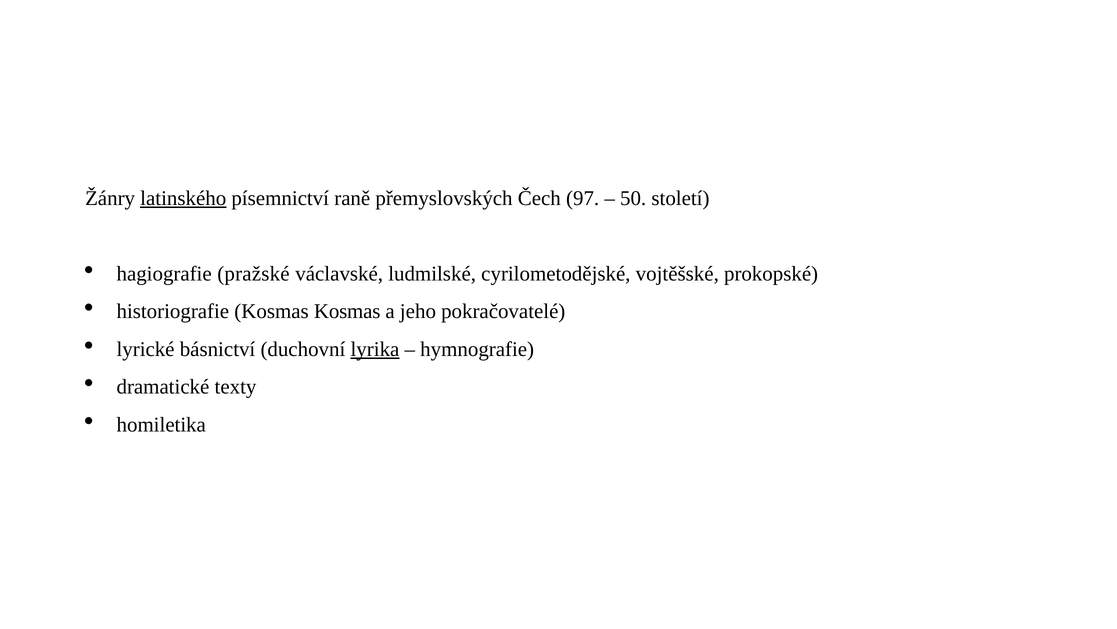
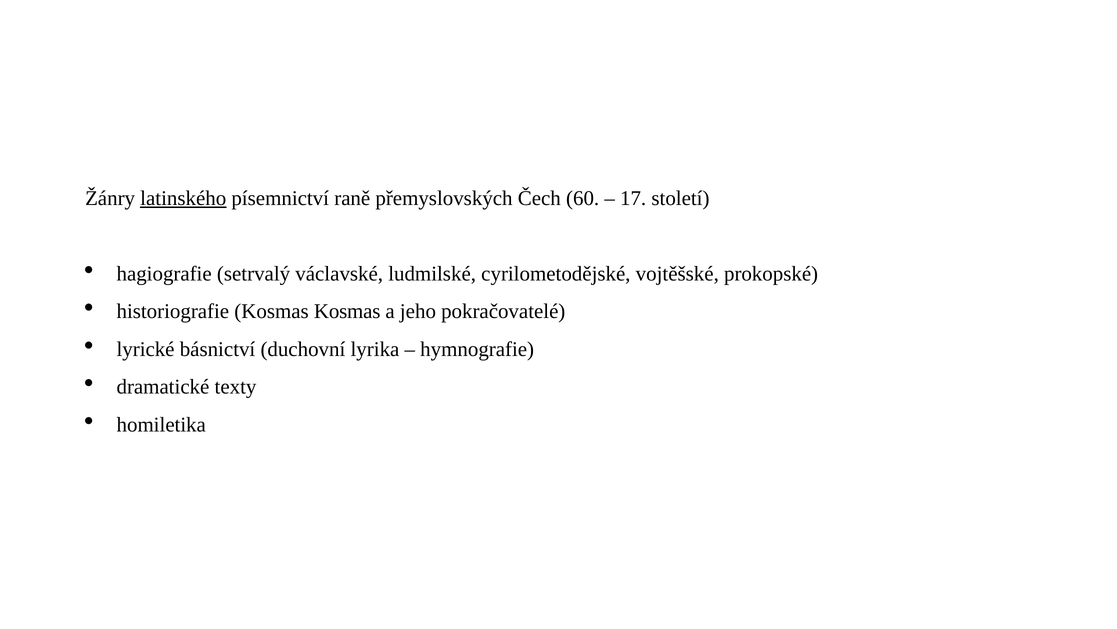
97: 97 -> 60 (583, 198)
50: 50 -> 17 (633, 198)
pražské: pražské -> setrvalý (254, 273)
lyrika underline: present -> none (375, 349)
